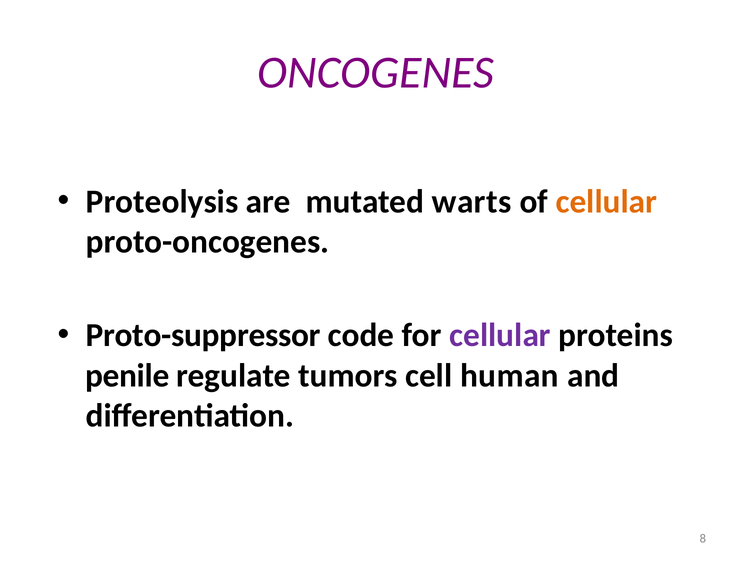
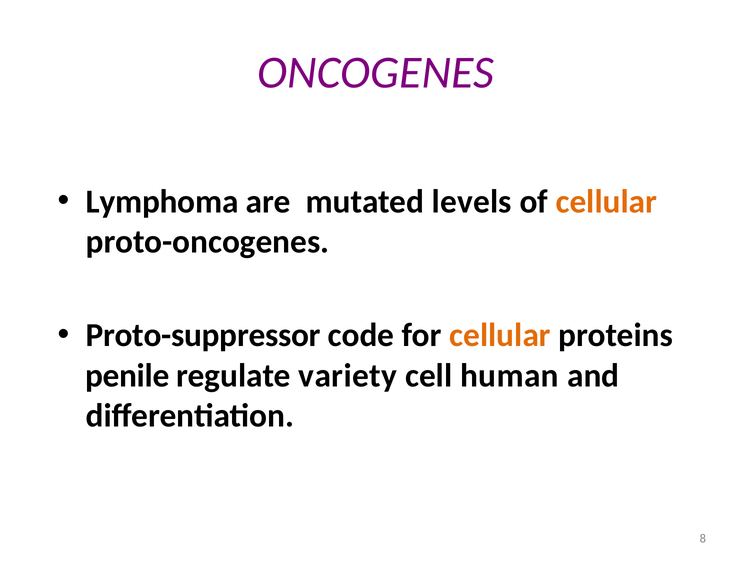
Proteolysis: Proteolysis -> Lymphoma (162, 201)
warts: warts -> levels (472, 201)
cellular colour: purple -> orange (500, 335)
tumors: tumors -> variety (348, 375)
